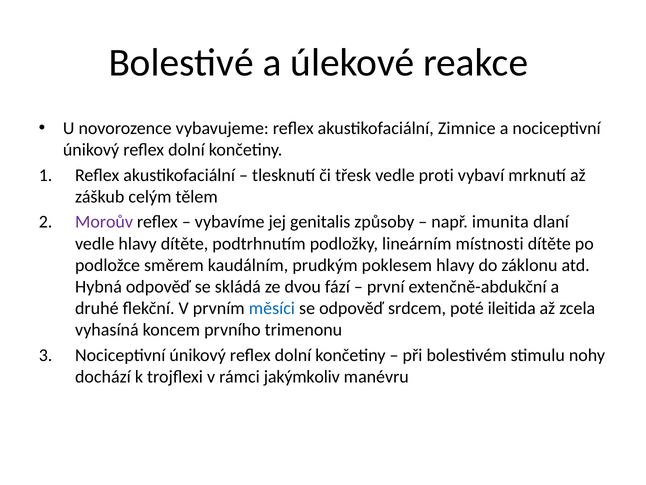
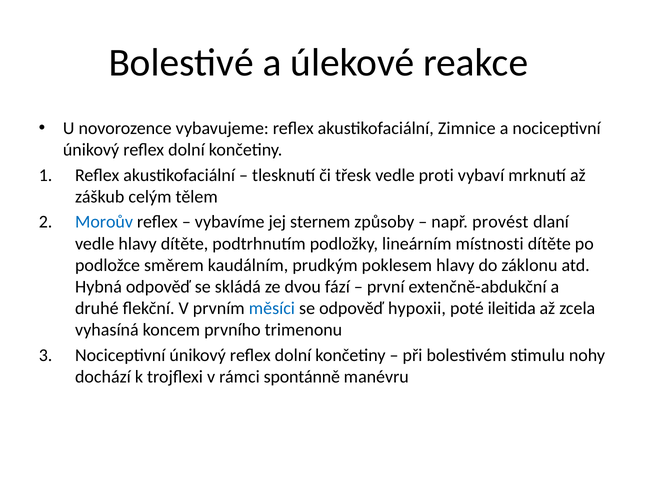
Moroův colour: purple -> blue (104, 222)
genitalis: genitalis -> sternem (320, 222)
imunita: imunita -> provést (500, 222)
srdcem: srdcem -> hypoxii (417, 308)
jakýmkoliv: jakýmkoliv -> spontánně (302, 376)
